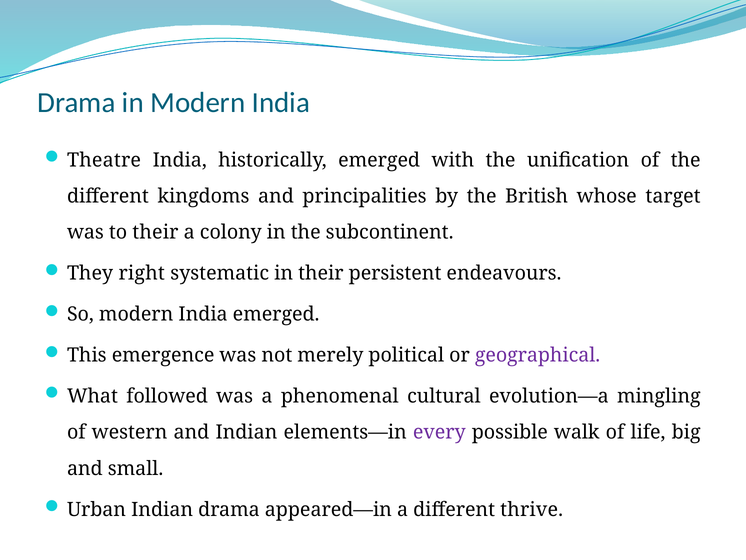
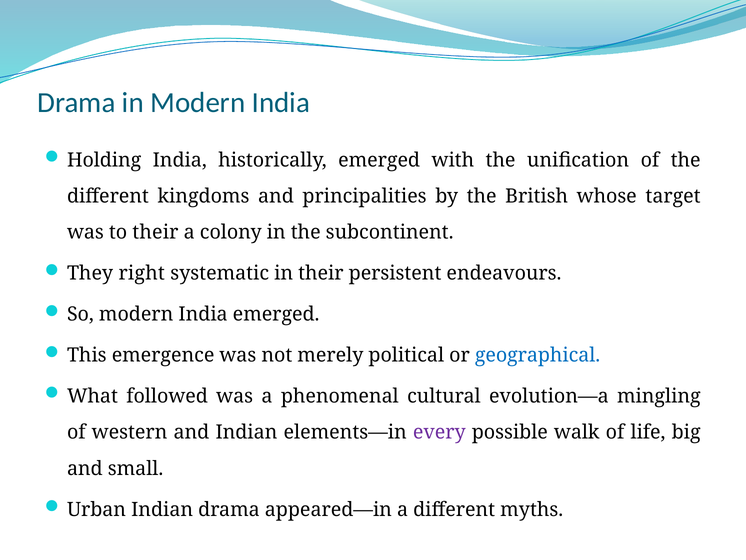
Theatre: Theatre -> Holding (104, 160)
geographical colour: purple -> blue (538, 355)
thrive: thrive -> myths (532, 509)
